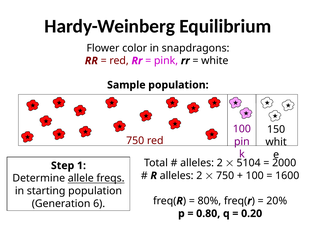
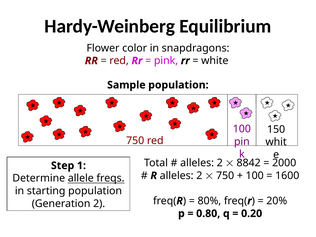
5104: 5104 -> 8842 (249, 163)
Generation 6: 6 -> 2 (99, 204)
